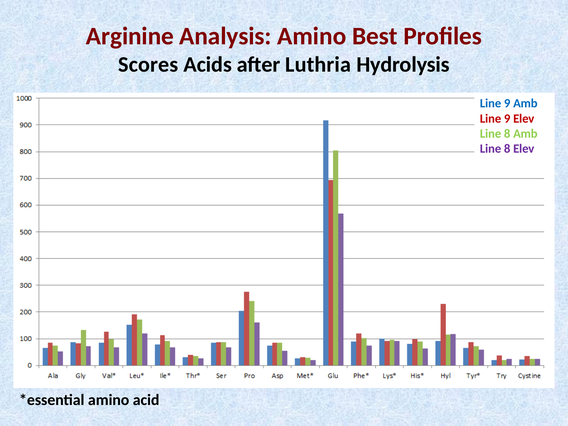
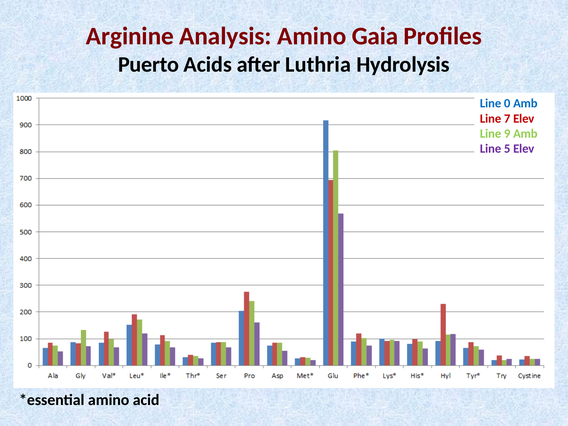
Best: Best -> Gaia (375, 36)
Scores: Scores -> Puerto (149, 65)
9: 9 -> 0 (507, 103)
9: 9 -> 7 (507, 119)
8: 8 -> 9 (507, 134)
8: 8 -> 5 (507, 149)
